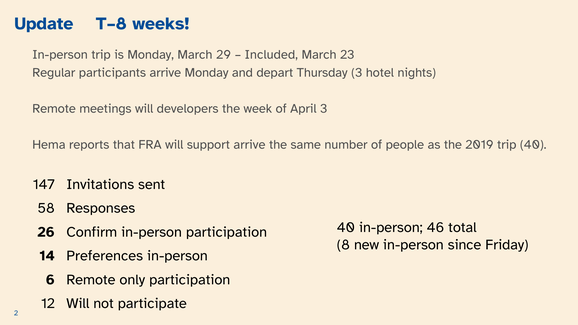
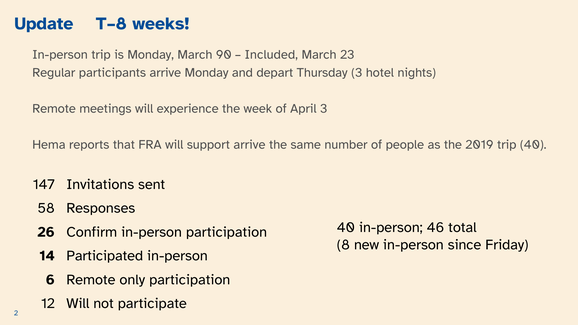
29: 29 -> 90 (224, 55)
developers: developers -> experience (188, 109)
Preferences: Preferences -> Participated (105, 256)
